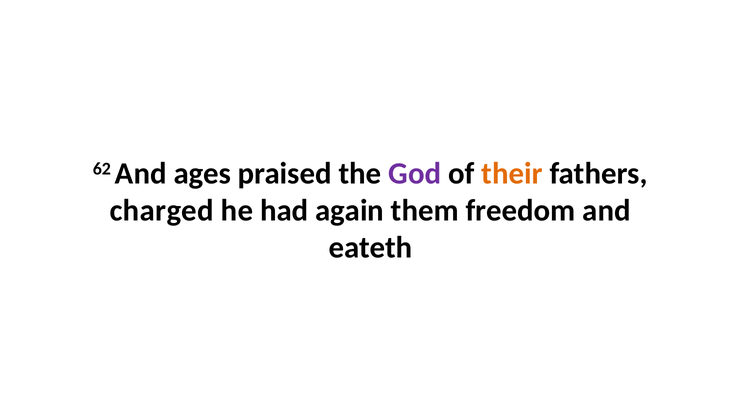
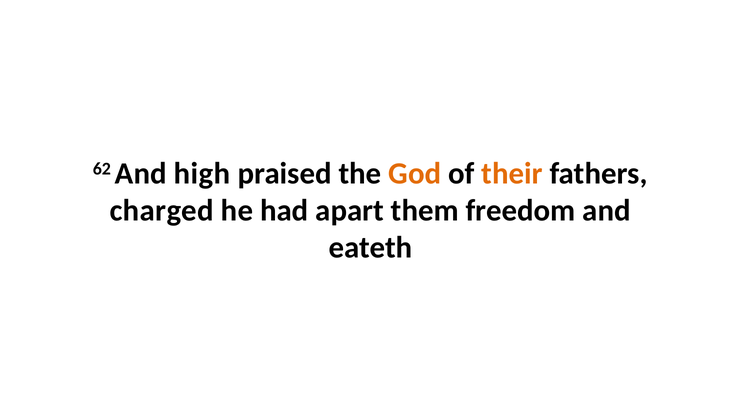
ages: ages -> high (202, 173)
God colour: purple -> orange (415, 173)
again: again -> apart (350, 211)
